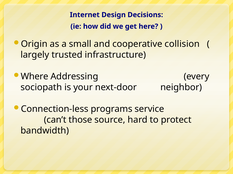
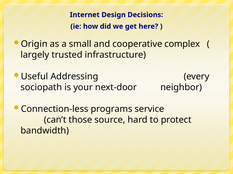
collision: collision -> complex (182, 44)
Where: Where -> Useful (35, 77)
